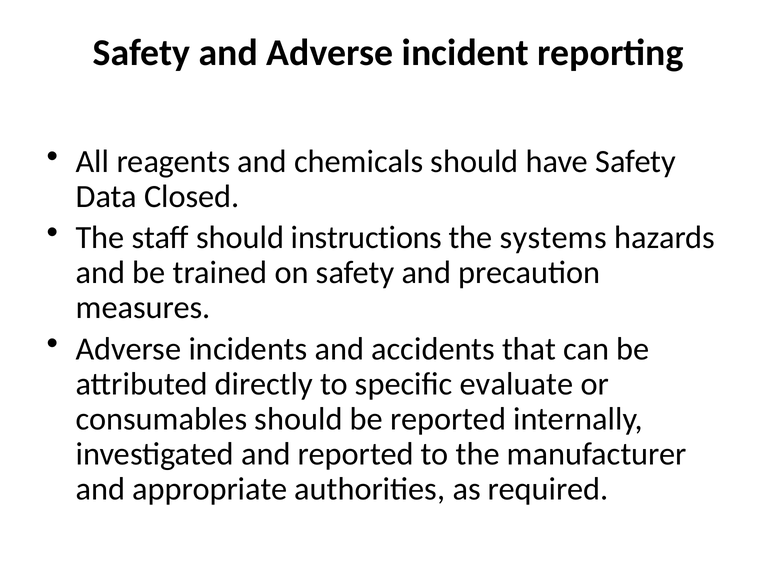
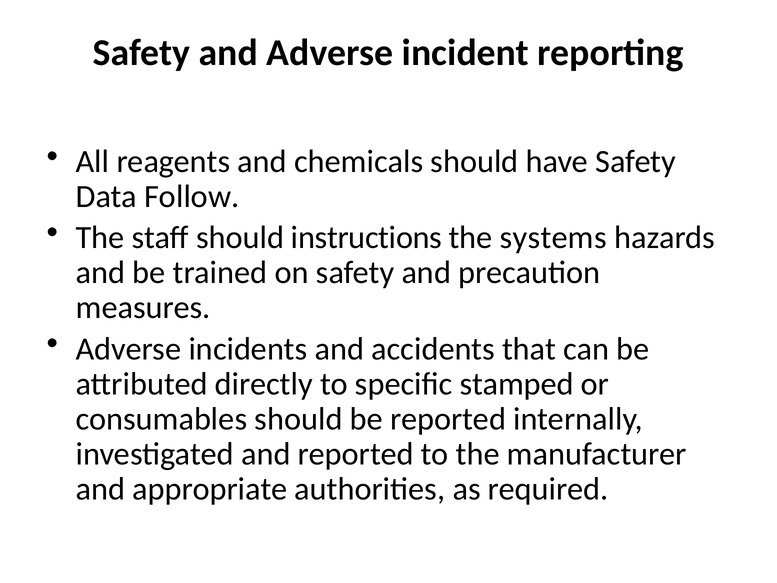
Closed: Closed -> Follow (192, 197)
evaluate: evaluate -> stamped (517, 384)
